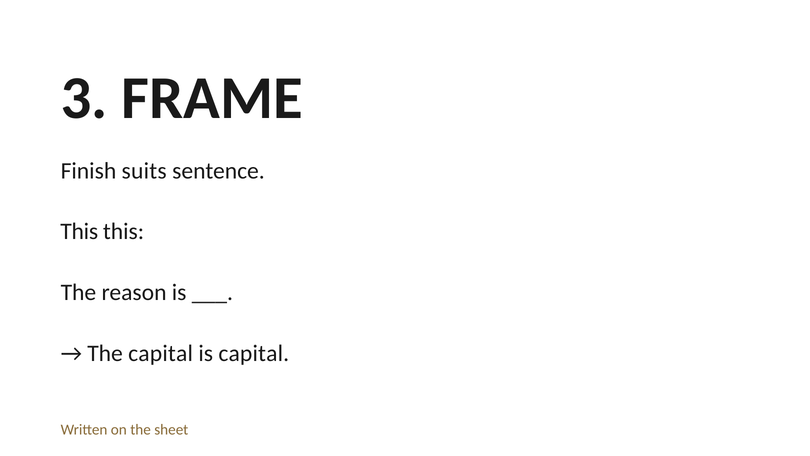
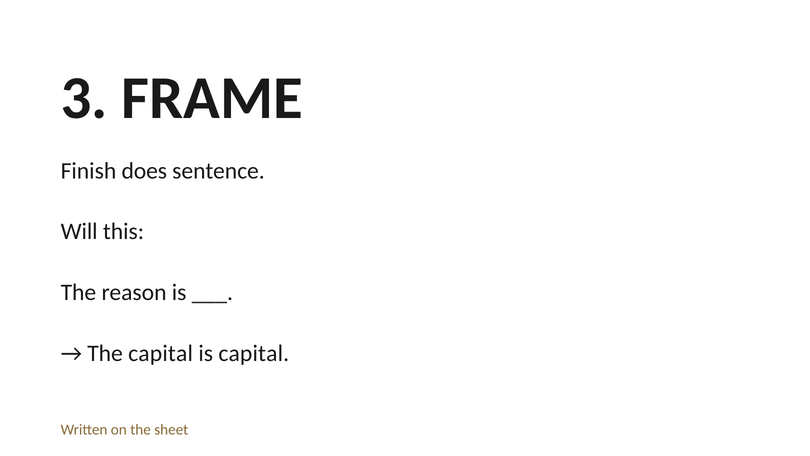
suits: suits -> does (144, 171)
This: This -> Will (79, 231)
